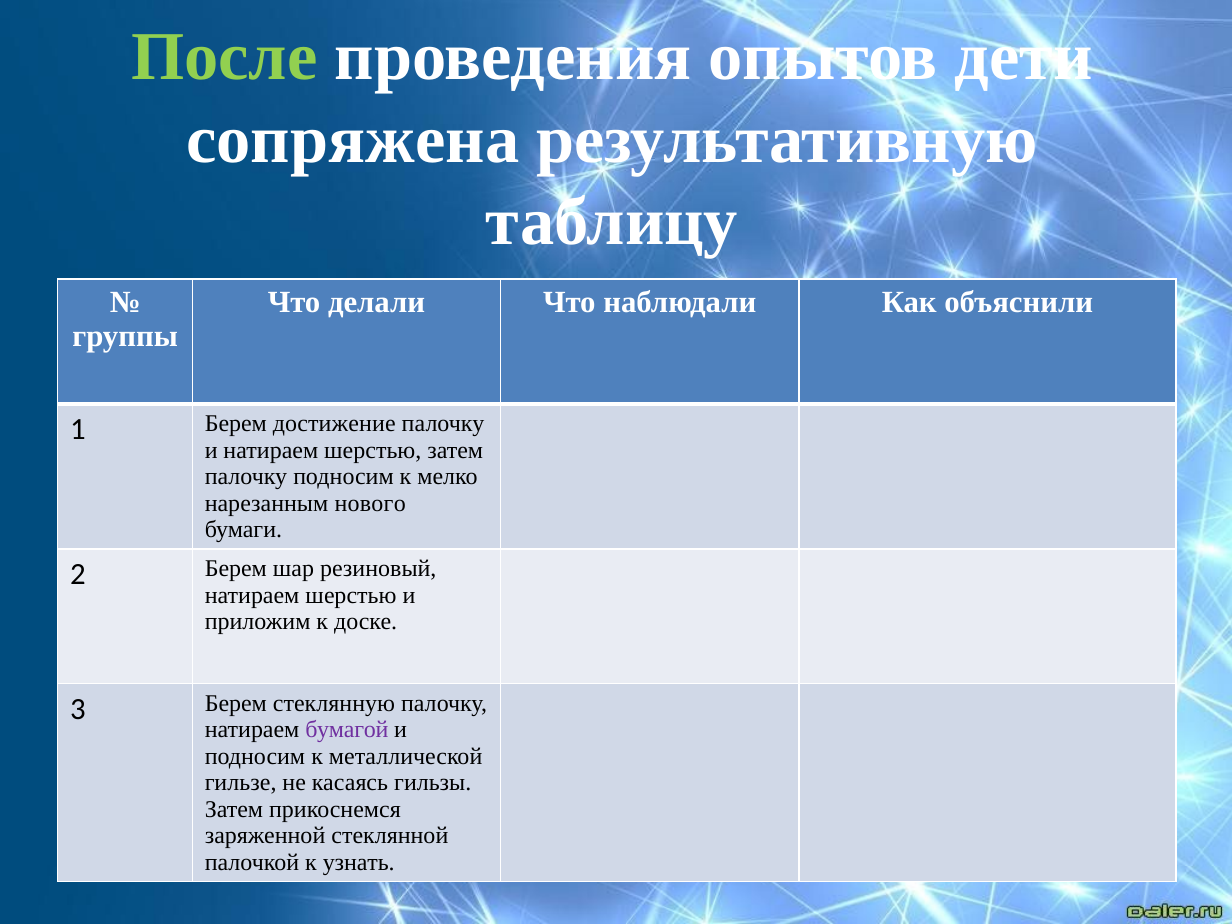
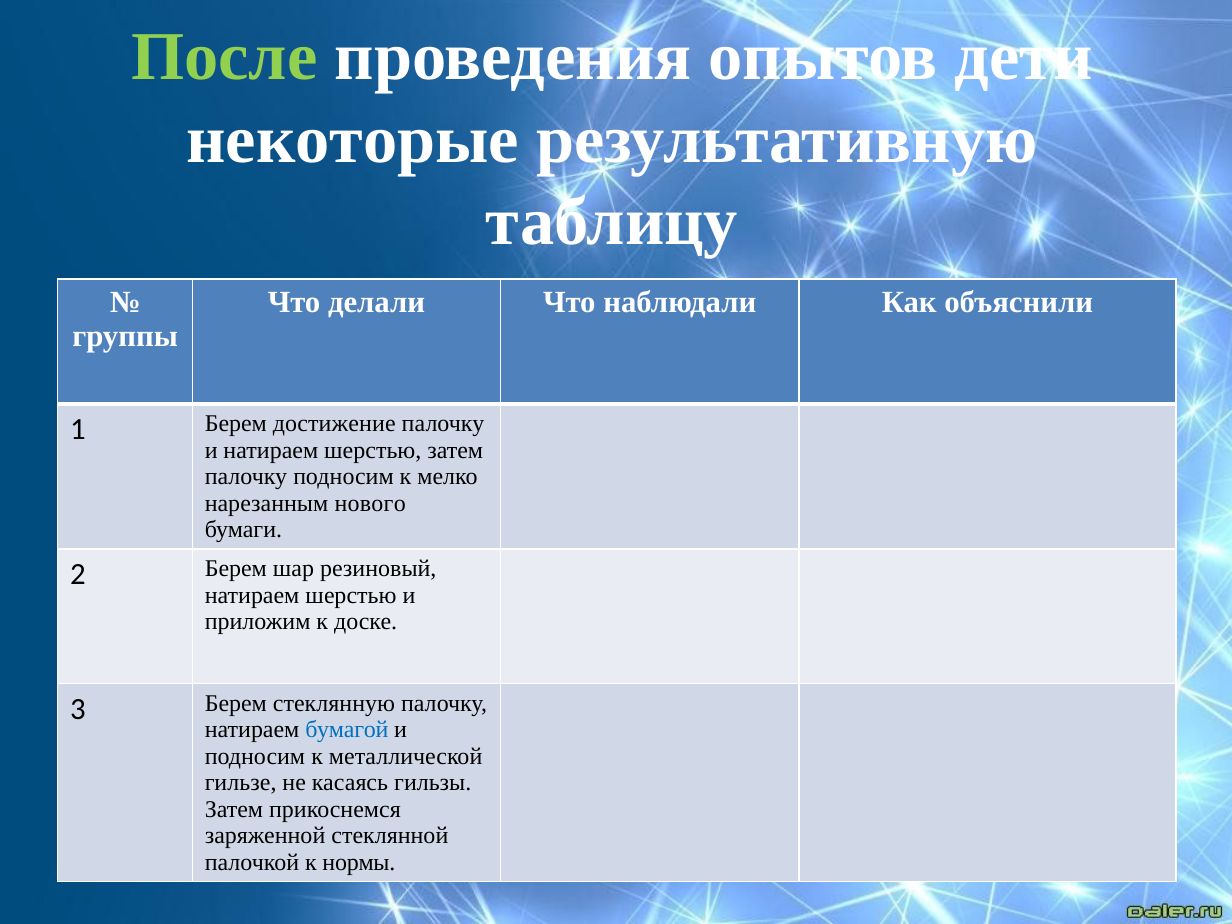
сопряжена: сопряжена -> некоторые (353, 140)
бумагой colour: purple -> blue (347, 730)
узнать: узнать -> нормы (359, 862)
